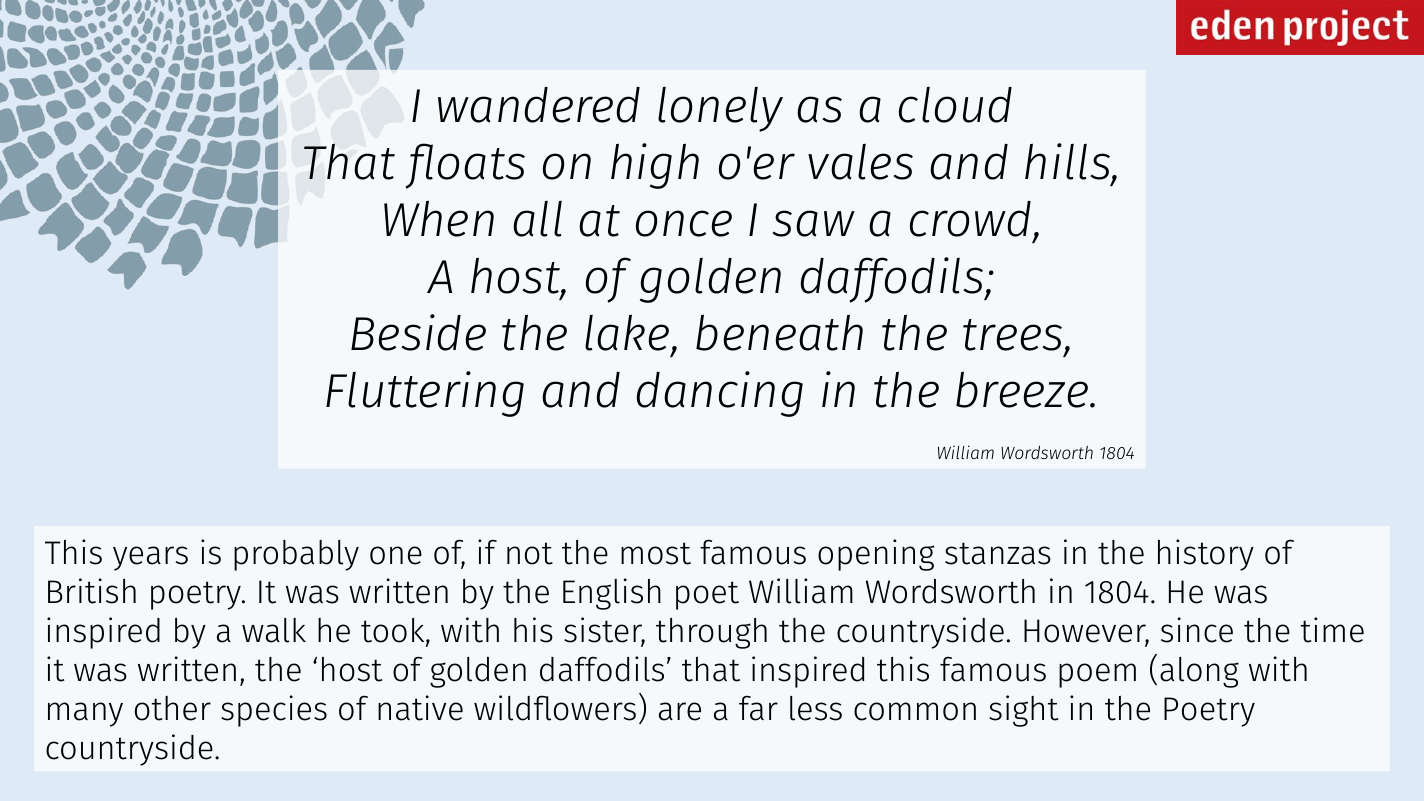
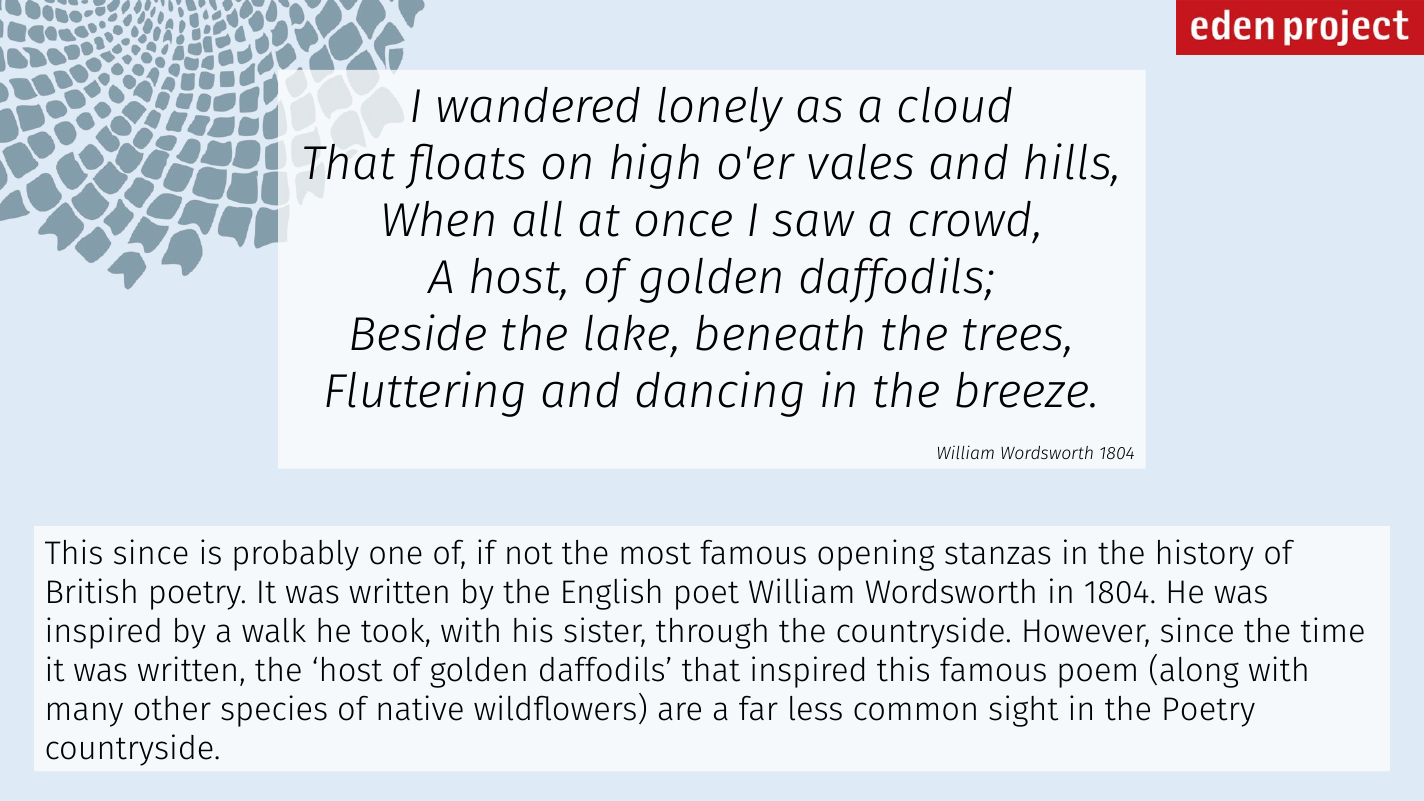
This years: years -> since (151, 553)
